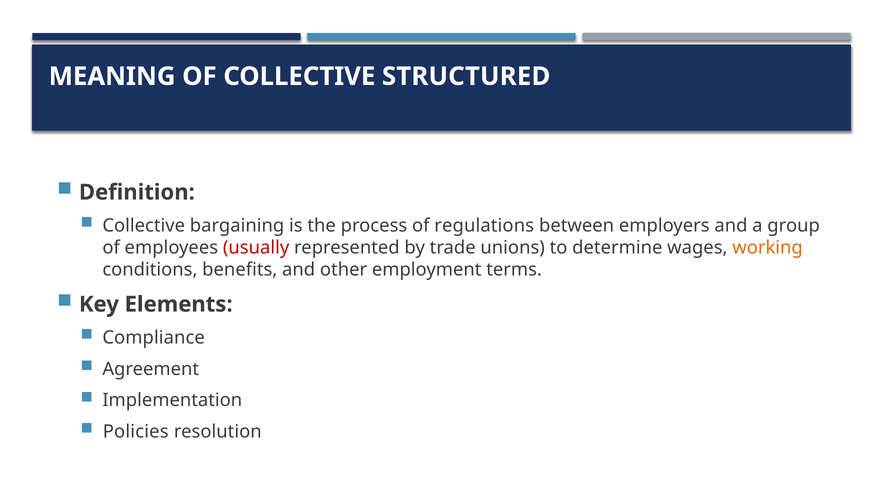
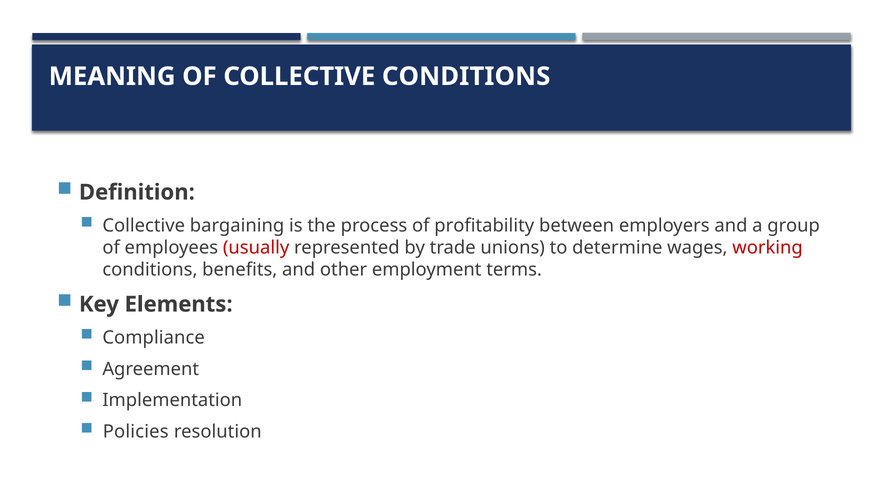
COLLECTIVE STRUCTURED: STRUCTURED -> CONDITIONS (466, 76)
regulations: regulations -> profitability (484, 225)
working colour: orange -> red (768, 248)
